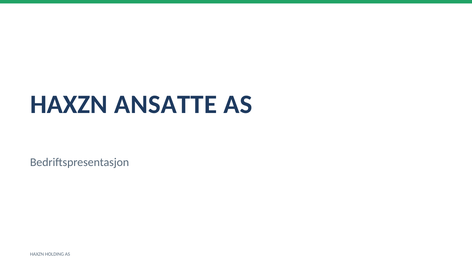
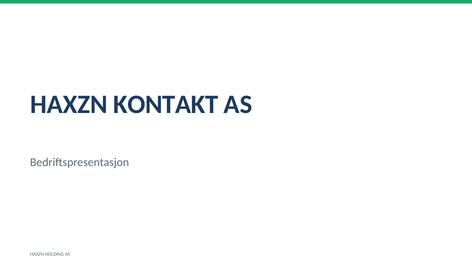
ANSATTE: ANSATTE -> KONTAKT (166, 105)
